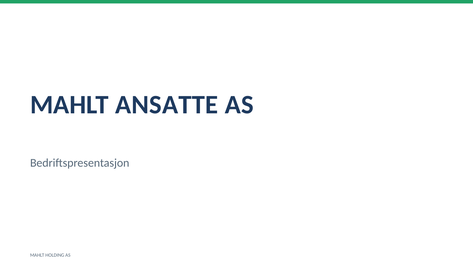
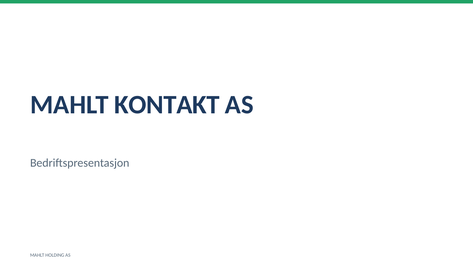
ANSATTE: ANSATTE -> KONTAKT (167, 105)
